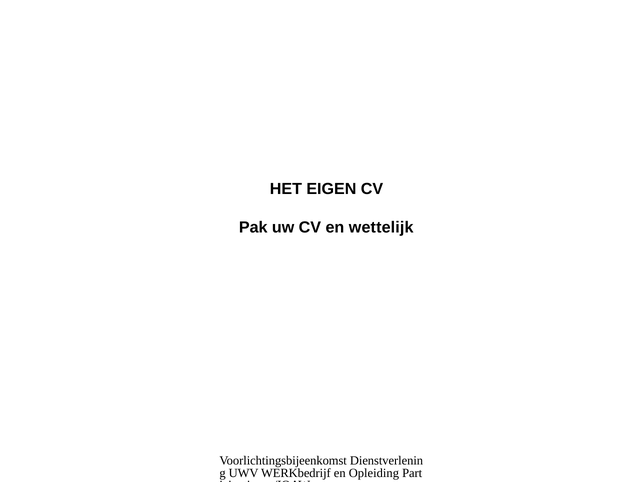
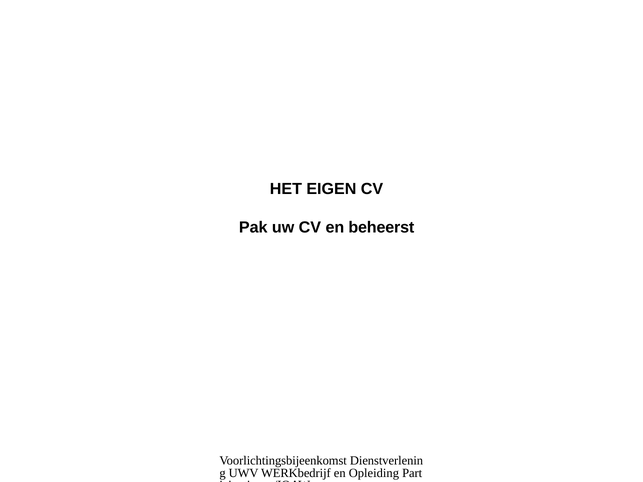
wettelijk: wettelijk -> beheerst (381, 228)
